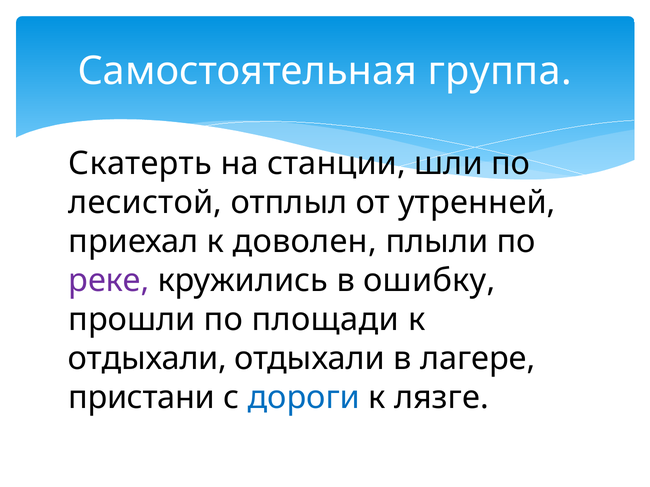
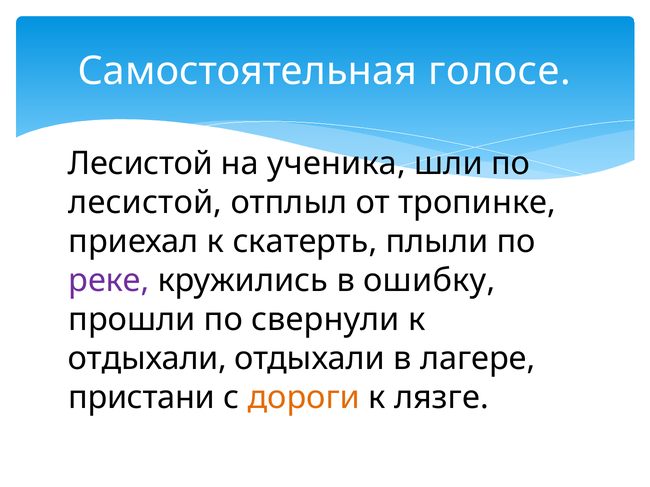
группа: группа -> голосе (500, 71)
Скатерть: Скатерть -> Лесистой (141, 164)
станции: станции -> ученика (336, 164)
утренней: утренней -> тропинке (477, 203)
доволен: доволен -> скатерть (305, 242)
площади: площади -> свернули (326, 320)
дороги colour: blue -> orange (304, 398)
